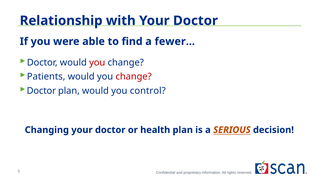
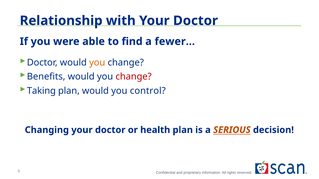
you colour: red -> orange (97, 63)
Patients: Patients -> Benefits (46, 77)
Doctor: Doctor -> Taking (41, 91)
